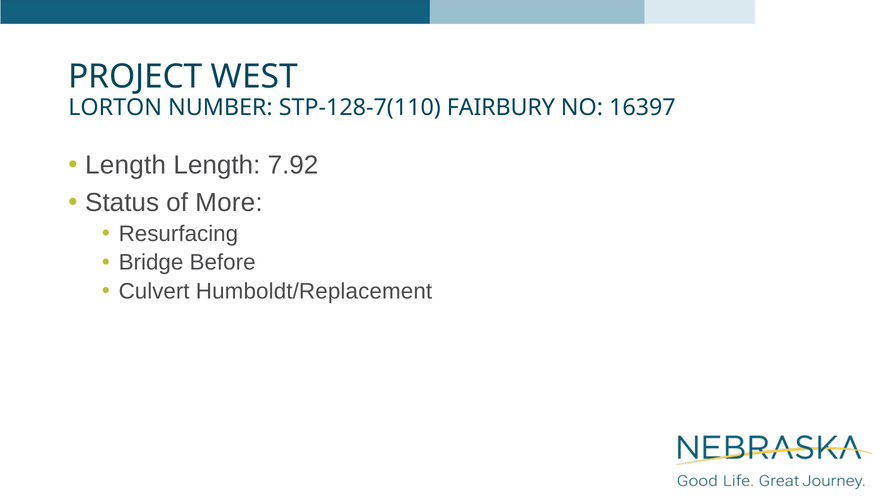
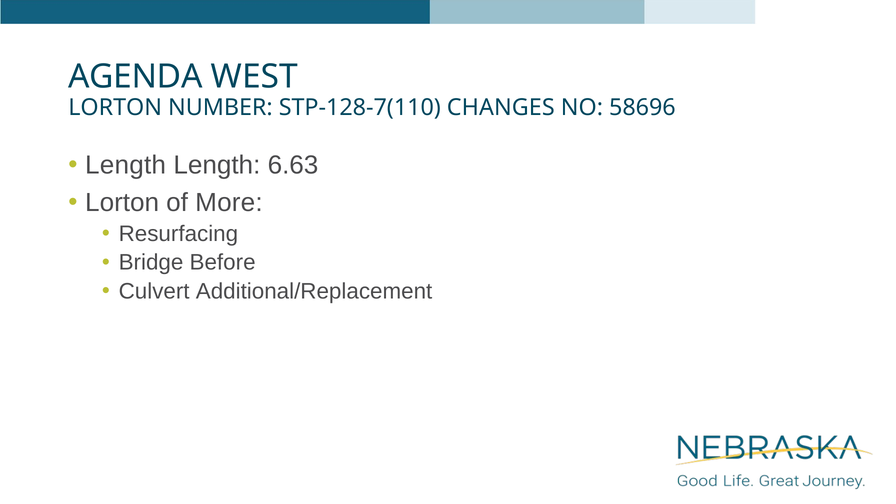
PROJECT: PROJECT -> AGENDA (135, 77)
FAIRBURY: FAIRBURY -> CHANGES (501, 107)
16397: 16397 -> 58696 (642, 107)
7.92: 7.92 -> 6.63 (293, 165)
Status: Status -> Lorton (122, 203)
Humboldt/Replacement: Humboldt/Replacement -> Additional/Replacement (314, 291)
